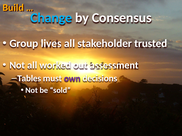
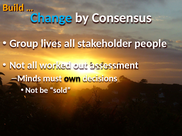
trusted: trusted -> people (151, 44)
Tables: Tables -> Minds (29, 79)
own colour: purple -> black (72, 79)
